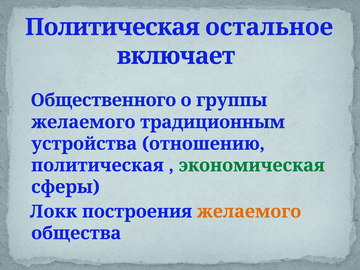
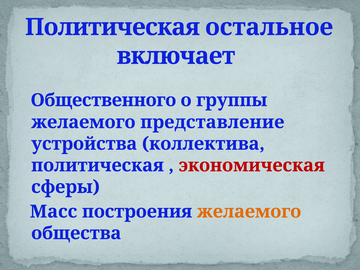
традиционным: традиционным -> представление (212, 122)
отношению: отношению -> коллектива (203, 144)
экономическая colour: green -> red (252, 165)
Локк: Локк -> Масс (53, 212)
